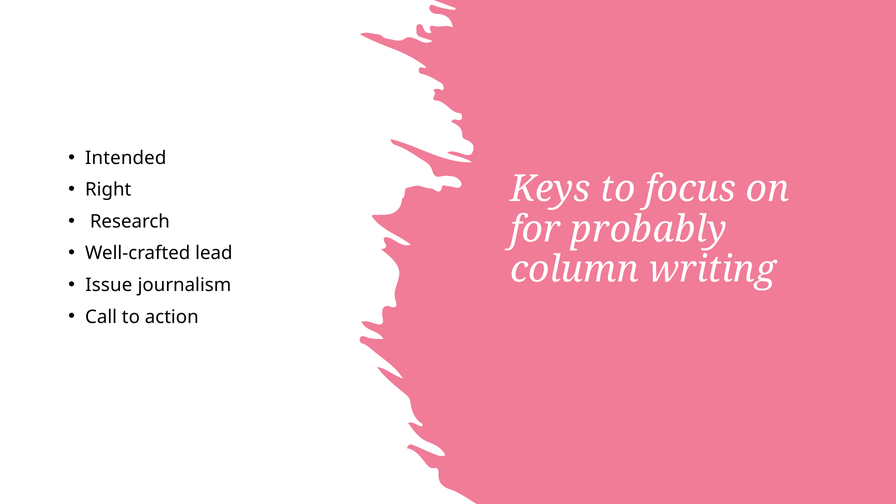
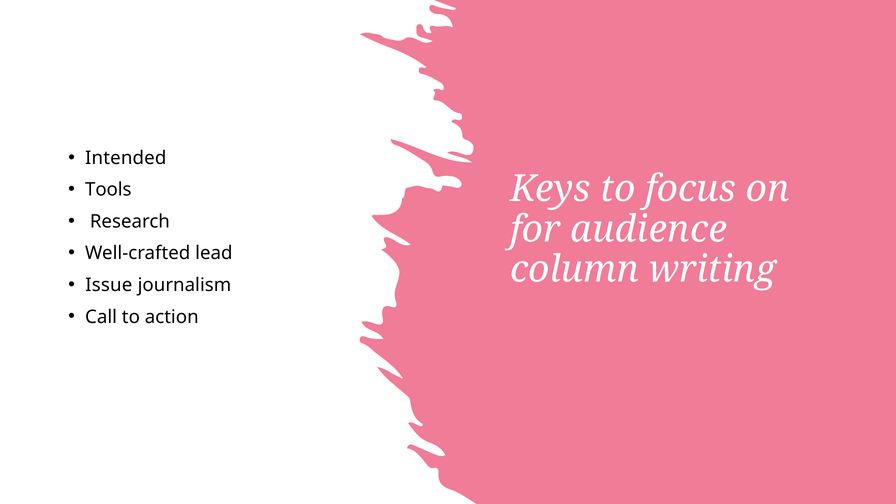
Right: Right -> Tools (108, 190)
probably: probably -> audience (649, 229)
